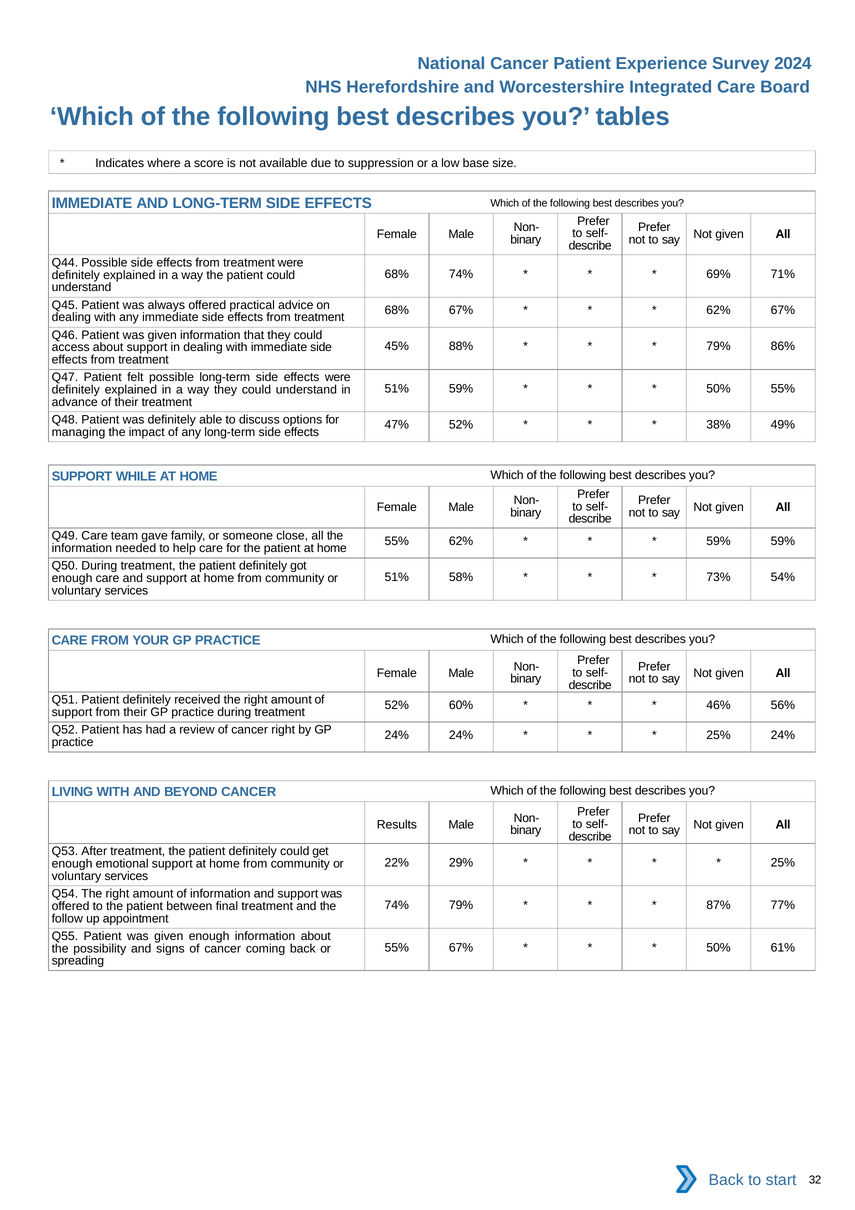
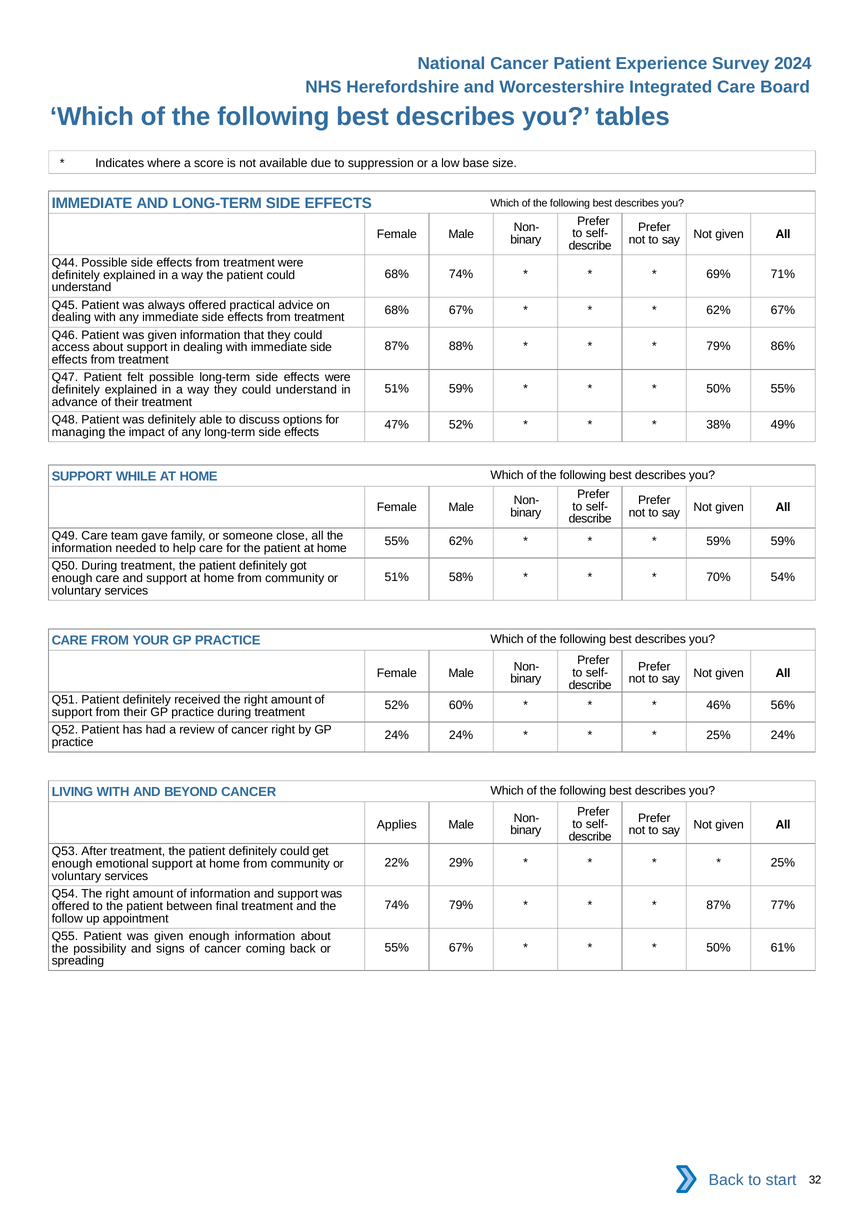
45%: 45% -> 87% (397, 346)
73%: 73% -> 70% (719, 577)
Results: Results -> Applies (397, 825)
